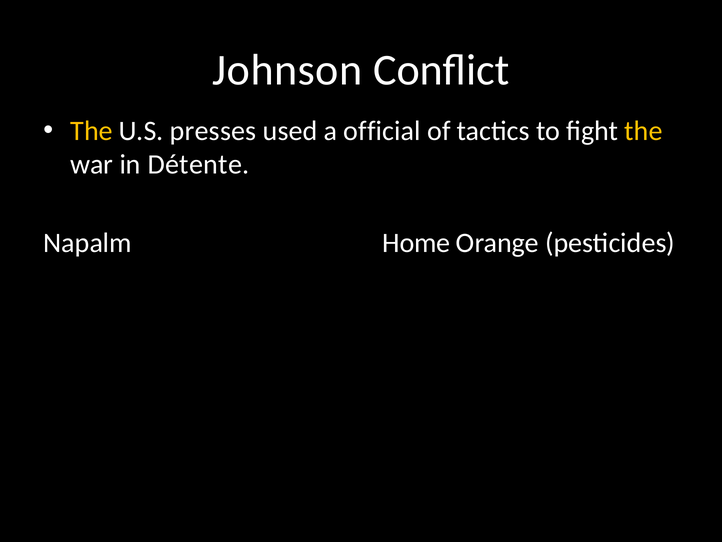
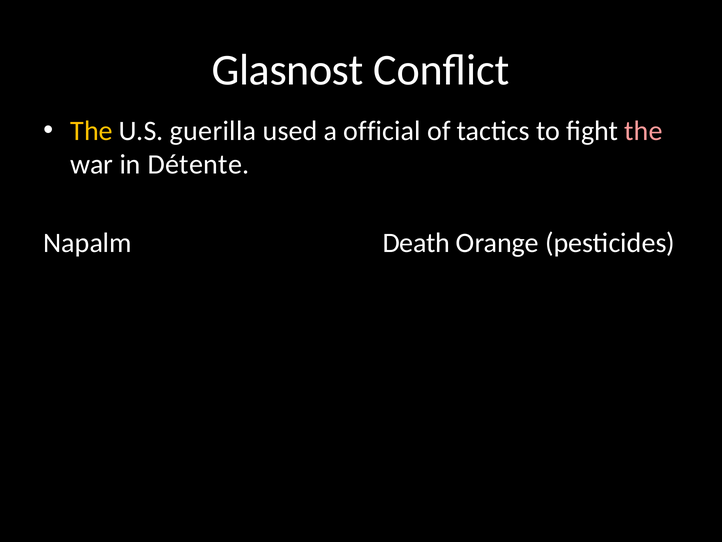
Johnson: Johnson -> Glasnost (288, 70)
presses: presses -> guerilla (213, 131)
the colour: yellow -> pink (643, 131)
Home: Home -> Death (416, 243)
